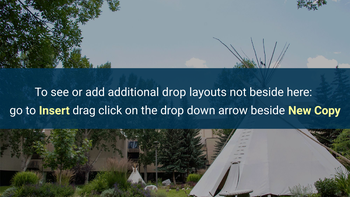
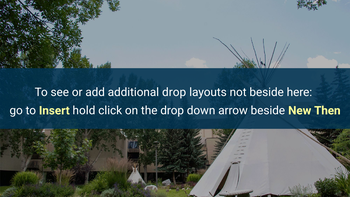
drag: drag -> hold (84, 110)
Copy: Copy -> Then (327, 110)
